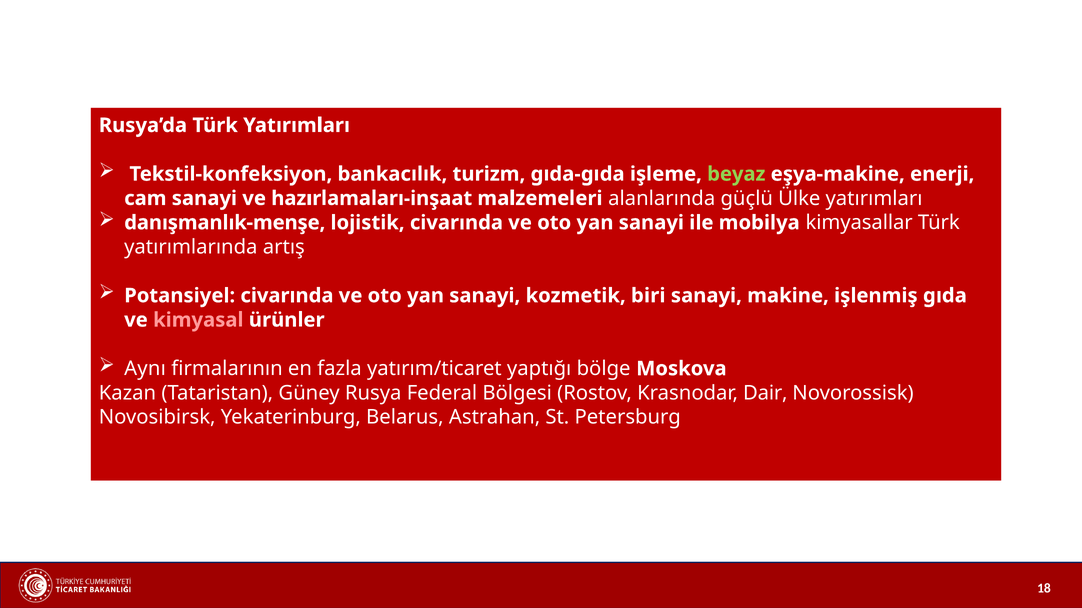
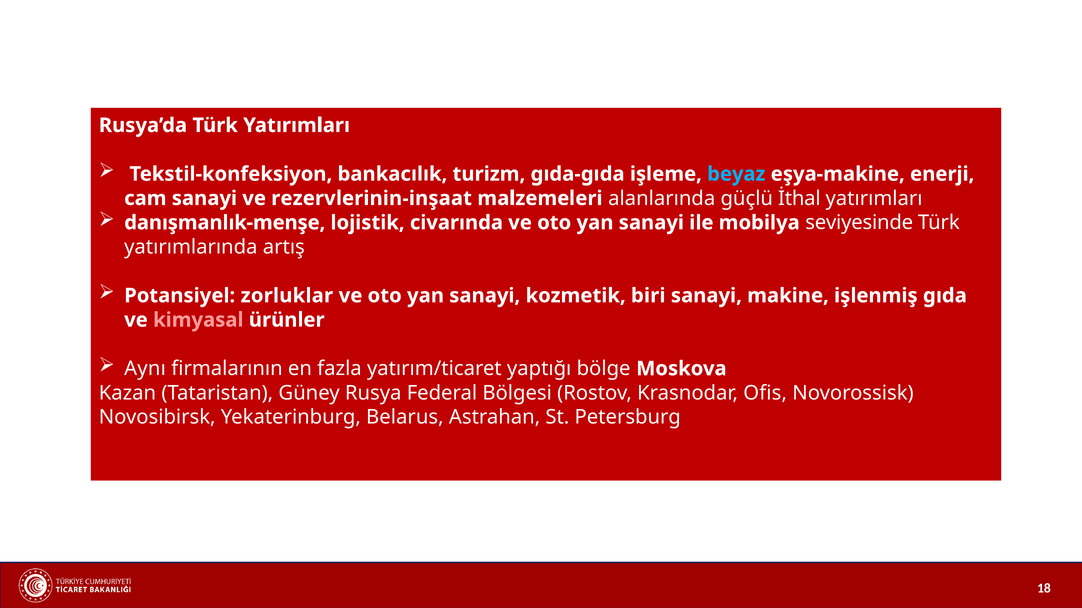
beyaz colour: light green -> light blue (736, 174)
hazırlamaları-inşaat: hazırlamaları-inşaat -> rezervlerinin-inşaat (372, 199)
Ülke: Ülke -> İthal (799, 199)
kimyasallar: kimyasallar -> seviyesinde (859, 223)
Potansiyel civarında: civarında -> zorluklar (287, 296)
Dair: Dair -> Ofis (765, 393)
